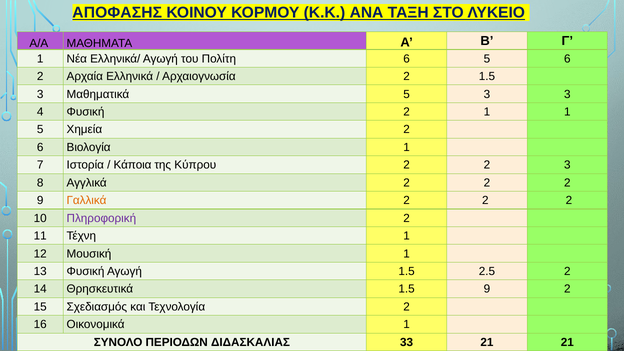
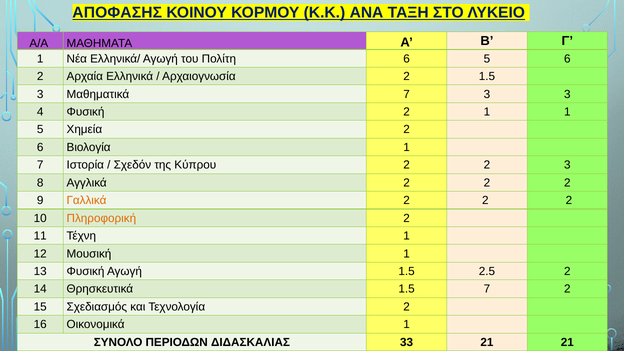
Μαθηματικά 5: 5 -> 7 (407, 94)
Κάποια: Κάποια -> Σχεδόν (132, 165)
Πληροφορική colour: purple -> orange (101, 218)
1.5 9: 9 -> 7 (487, 289)
